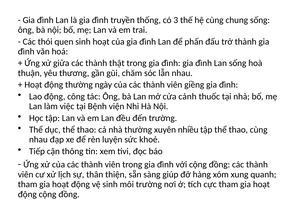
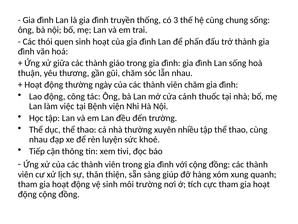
thật: thật -> giáo (117, 63)
viên giềng: giềng -> chăm (194, 85)
